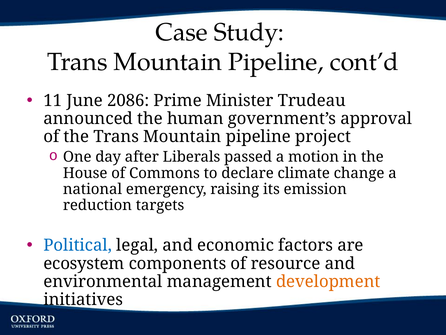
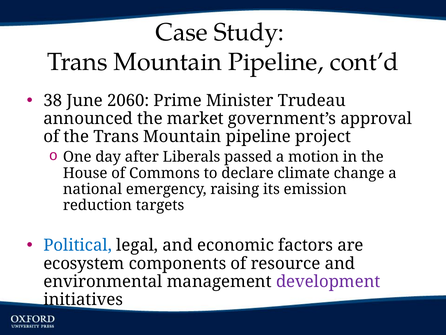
11: 11 -> 38 (53, 100)
2086: 2086 -> 2060 (128, 100)
human: human -> market (195, 118)
development colour: orange -> purple (328, 281)
